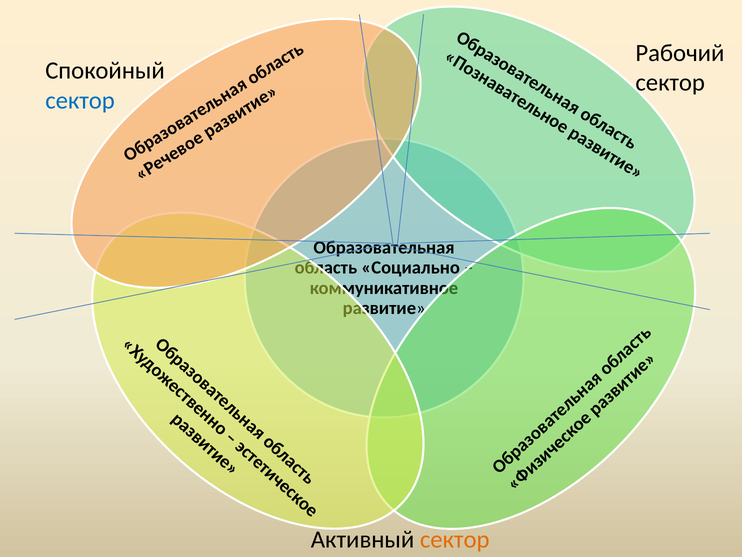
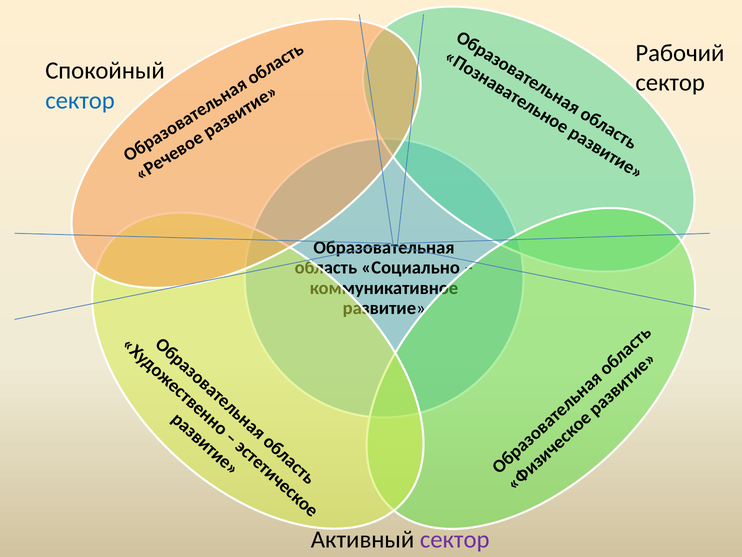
сектор colour: orange -> purple (455, 539)
